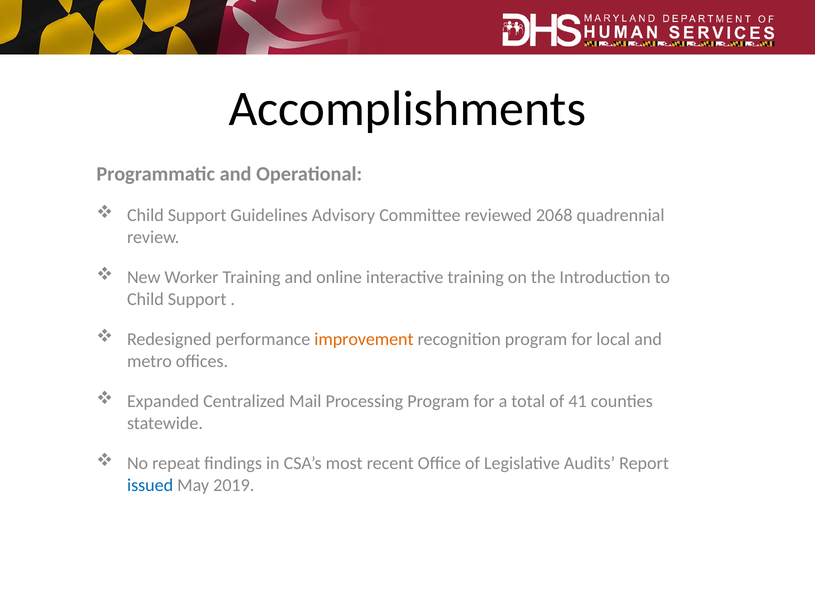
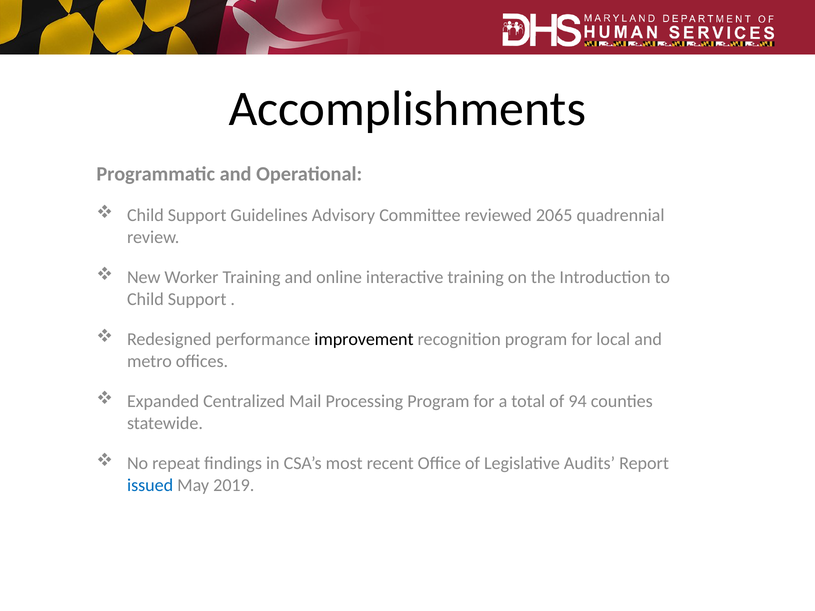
2068: 2068 -> 2065 (554, 215)
improvement colour: orange -> black (364, 339)
41: 41 -> 94 (578, 401)
